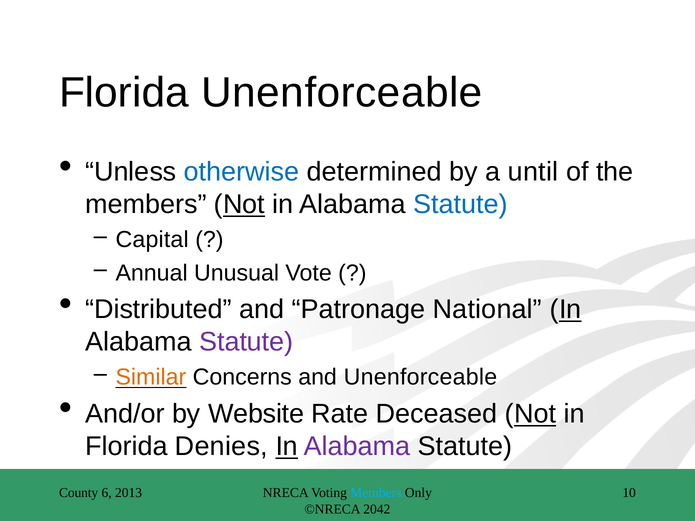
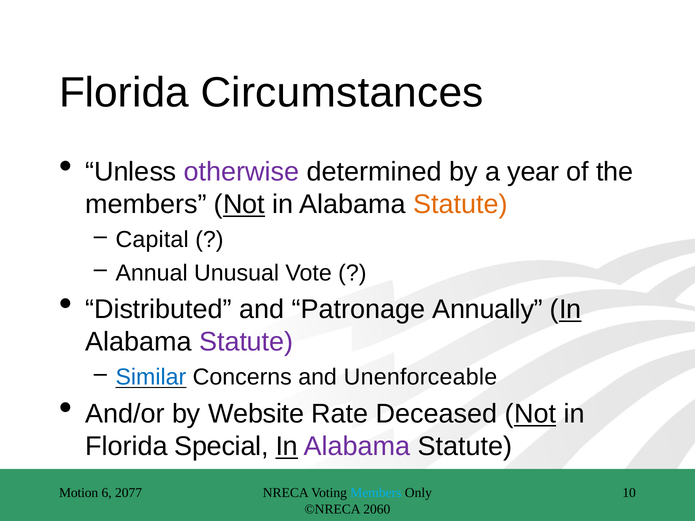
Florida Unenforceable: Unenforceable -> Circumstances (342, 93)
otherwise colour: blue -> purple (242, 172)
until: until -> year (533, 172)
Statute colour: blue -> orange (460, 205)
National: National -> Annually (488, 310)
Similar colour: orange -> blue (151, 377)
Denies: Denies -> Special (222, 446)
County: County -> Motion (79, 493)
2013: 2013 -> 2077 (129, 493)
2042: 2042 -> 2060 (377, 509)
